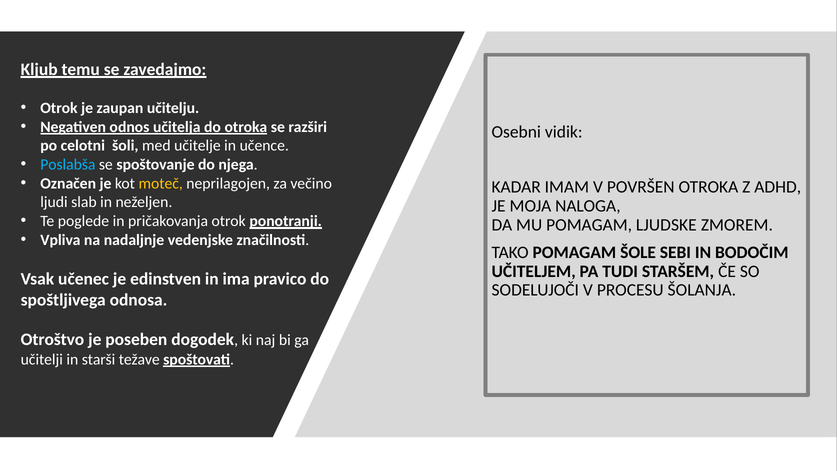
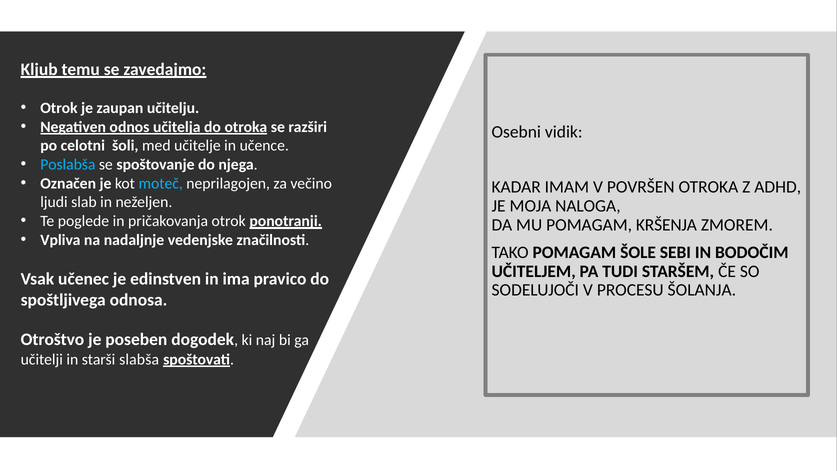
moteč colour: yellow -> light blue (161, 183)
LJUDSKE: LJUDSKE -> KRŠENJA (666, 225)
težave: težave -> slabša (139, 359)
